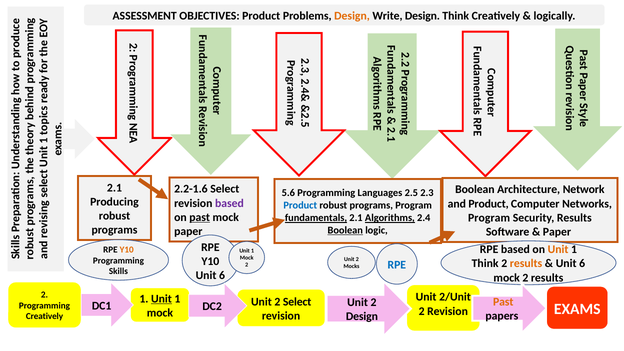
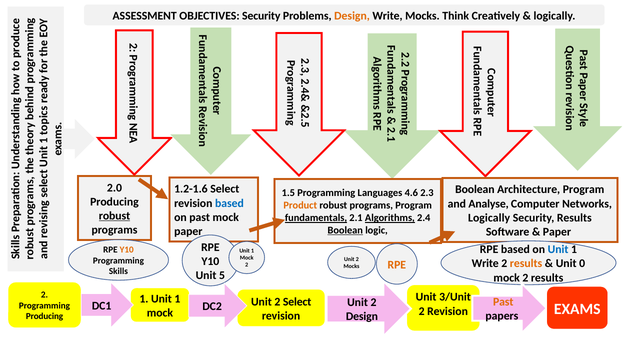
OBJECTIVES Product: Product -> Security (261, 16)
Write Design: Design -> Mocks (422, 16)
2.1: 2.1 -> 2.0 (114, 188)
2.2-1.6: 2.2-1.6 -> 1.2-1.6 (191, 189)
Architecture Network: Network -> Program (584, 190)
5.6: 5.6 -> 1.5 (288, 193)
2.5: 2.5 -> 4.6 (411, 193)
based colour: purple -> blue (229, 203)
and Product: Product -> Analyse (489, 204)
Product colour: blue -> orange (300, 206)
robust underline: none -> present (114, 216)
past underline: present -> none (200, 217)
Program: Program -> Logically (489, 218)
Unit colour: orange -> blue (558, 250)
Think: Think -> Write (485, 264)
6: 6 -> 0 (582, 264)
RPE colour: blue -> orange (397, 265)
6: 6 -> 5 (222, 275)
2/Unit: 2/Unit -> 3/Unit (455, 297)
Unit underline: present -> none (161, 299)
Creatively: Creatively -> Producing (45, 316)
